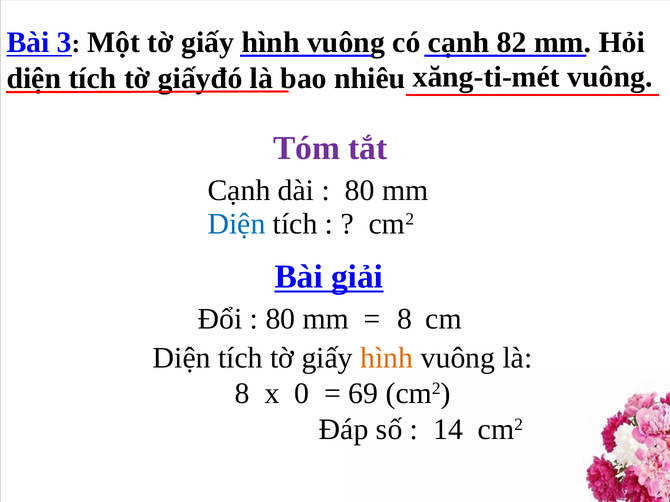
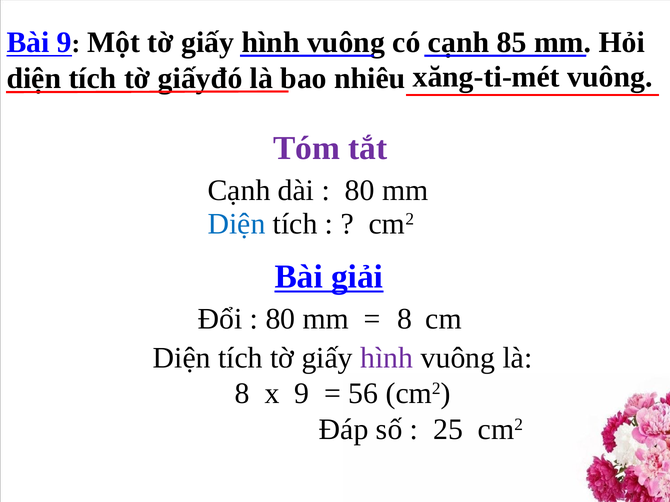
Bài 3: 3 -> 9 (64, 43)
82: 82 -> 85 (512, 43)
hình colour: orange -> purple (387, 358)
x 0: 0 -> 9 (302, 394)
69: 69 -> 56 (363, 394)
14: 14 -> 25 (448, 430)
